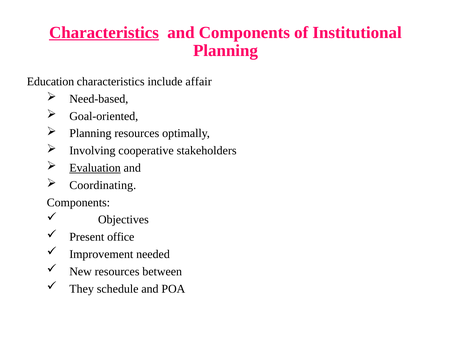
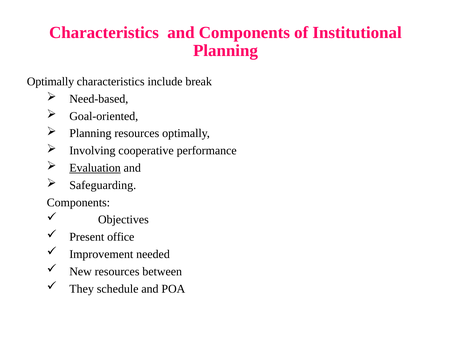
Characteristics underline: present -> none (104, 32)
Education: Education -> Optimally (51, 82)
affair: affair -> break (199, 82)
stakeholders: stakeholders -> performance (207, 151)
Coordinating: Coordinating -> Safeguarding (103, 185)
